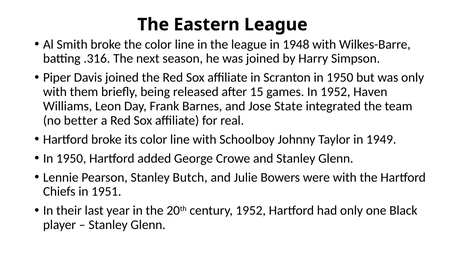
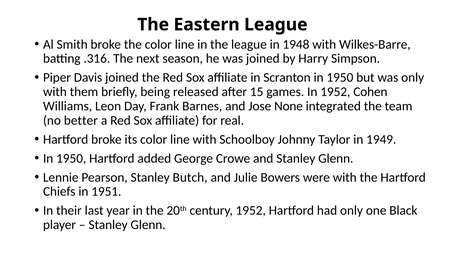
Haven: Haven -> Cohen (370, 92)
State: State -> None (289, 106)
